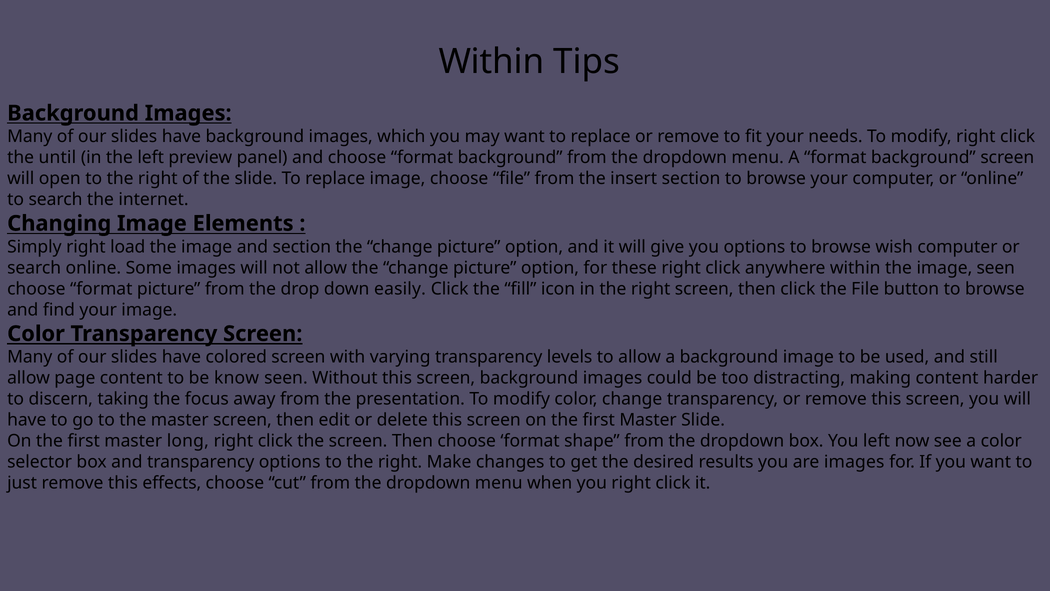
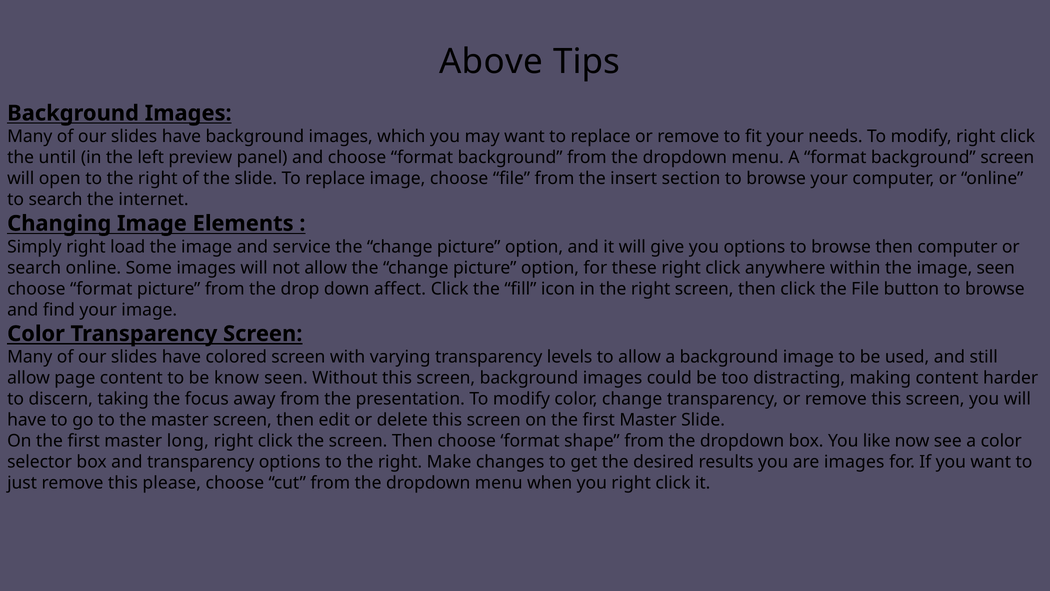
Within: Within -> Above (491, 62)
and section: section -> service (302, 247)
browse wish: wish -> then (894, 247)
easily: easily -> affect (400, 289)
You left: left -> like (877, 441)
effects: effects -> please (172, 483)
